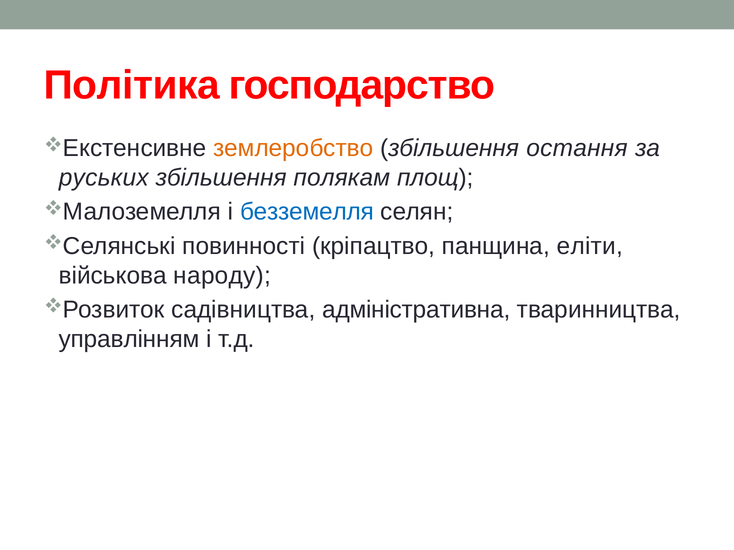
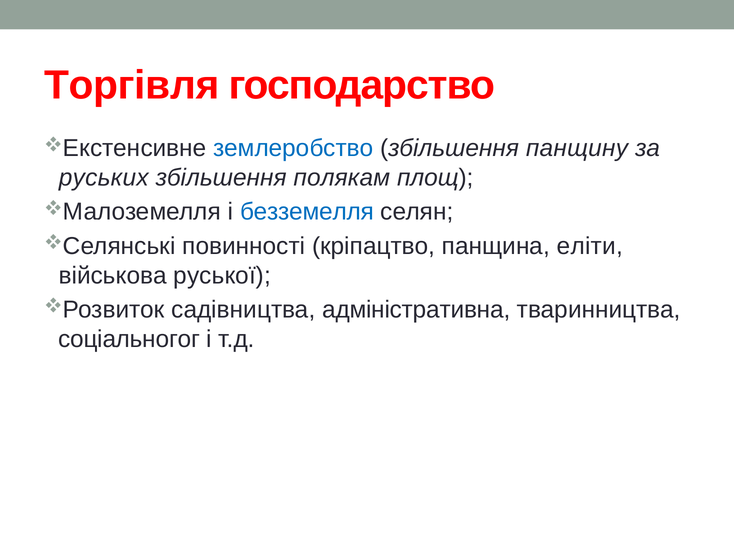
Політика: Політика -> Торгівля (132, 85)
землеробство colour: orange -> blue (293, 149)
остання: остання -> панщину (577, 149)
народу: народу -> руської (222, 276)
управлінням: управлінням -> соціальногог (129, 339)
